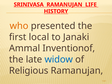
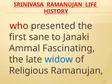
who colour: orange -> red (19, 26)
local: local -> sane (39, 37)
Inventionof: Inventionof -> Fascinating (69, 48)
